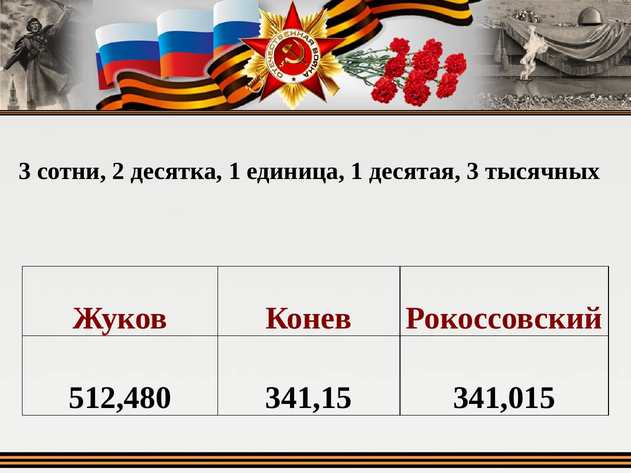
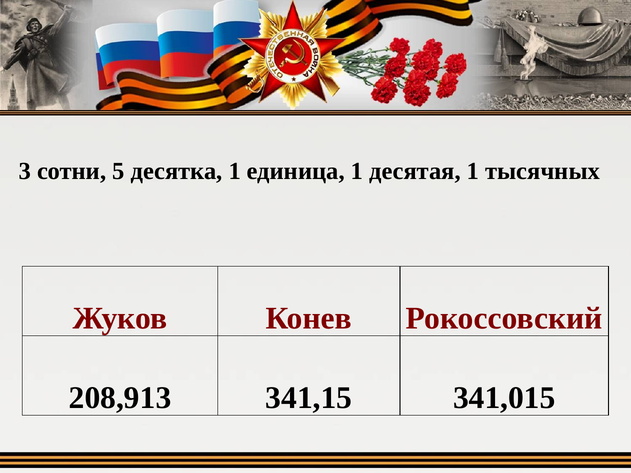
2: 2 -> 5 (118, 171)
десятая 3: 3 -> 1 (473, 171)
512,480: 512,480 -> 208,913 (120, 398)
